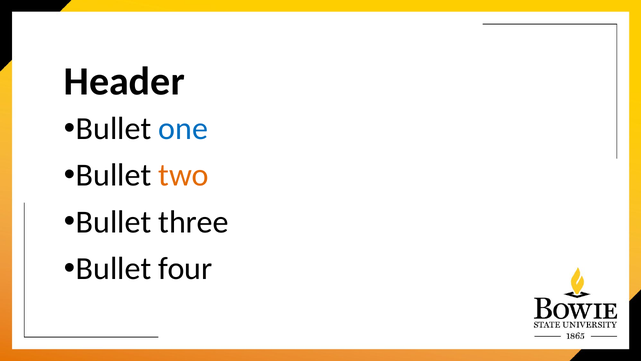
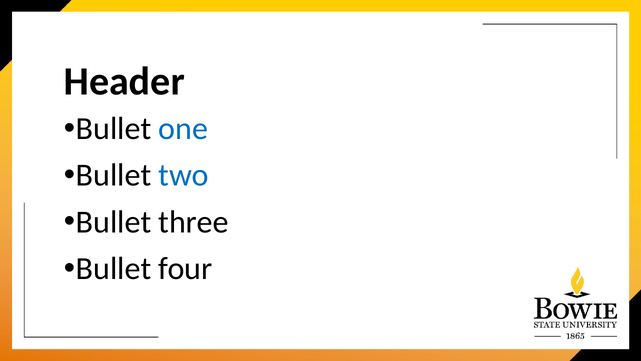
two colour: orange -> blue (184, 175)
